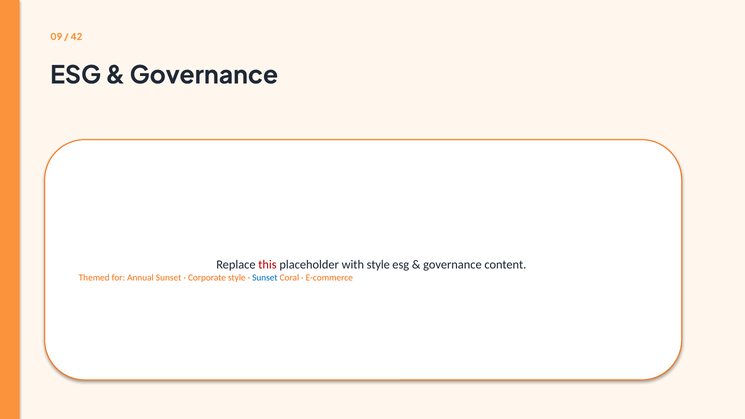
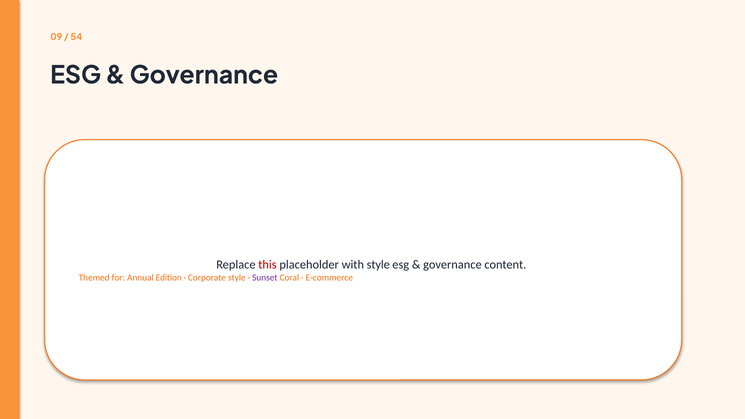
42: 42 -> 54 (76, 37)
Annual Sunset: Sunset -> Edition (169, 278)
Sunset colour: blue -> purple (265, 278)
